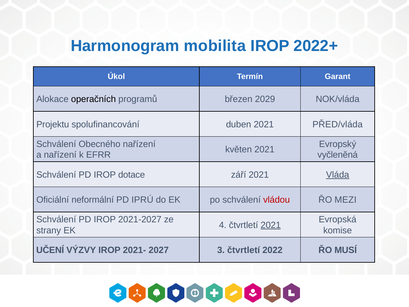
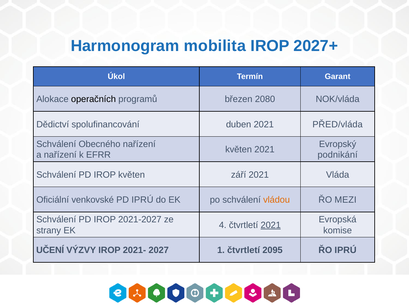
2022+: 2022+ -> 2027+ (316, 46)
2029: 2029 -> 2080 (265, 99)
Projektu: Projektu -> Dědictví (53, 124)
vyčleněná: vyčleněná -> podnikání (338, 155)
IROP dotace: dotace -> květen (132, 175)
Vláda underline: present -> none (338, 175)
neformální: neformální -> venkovské (93, 200)
vládou colour: red -> orange (277, 200)
3: 3 -> 1 (221, 250)
2022: 2022 -> 2095 (273, 250)
ŘO MUSÍ: MUSÍ -> IPRÚ (346, 250)
